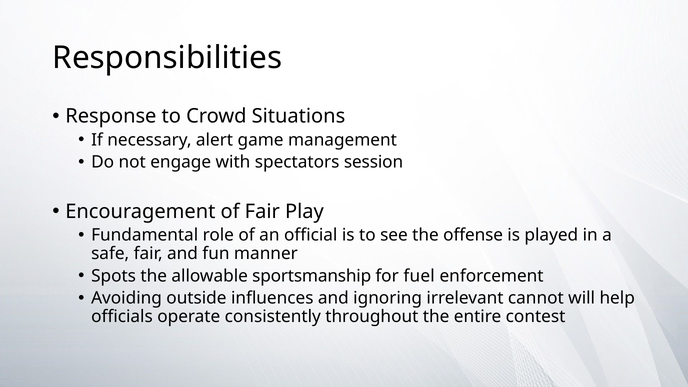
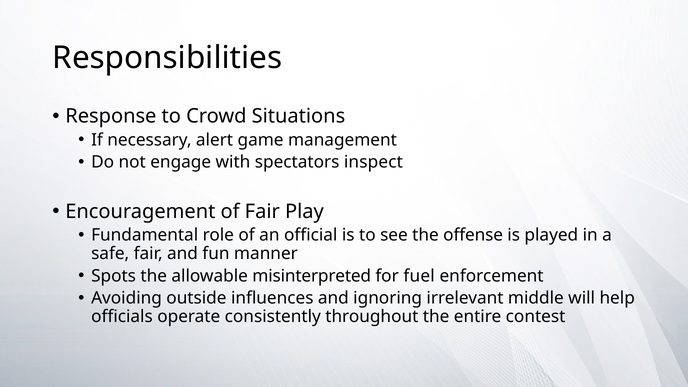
session: session -> inspect (373, 162)
sportsmanship: sportsmanship -> misinterpreted (312, 276)
cannot: cannot -> middle (536, 298)
